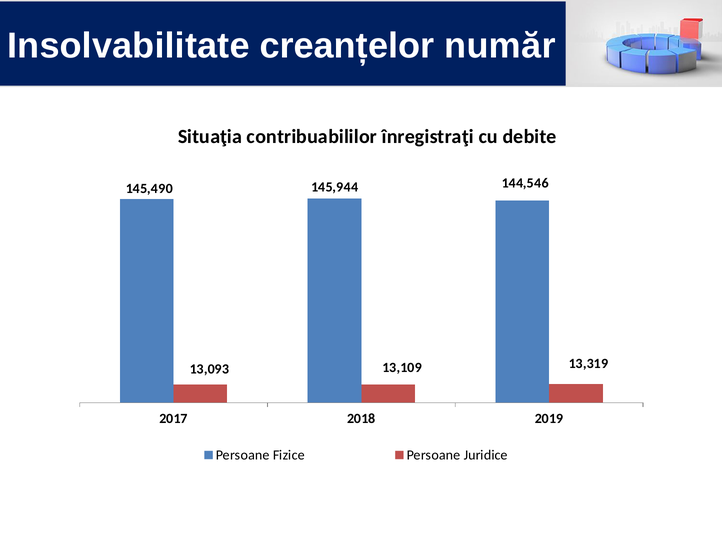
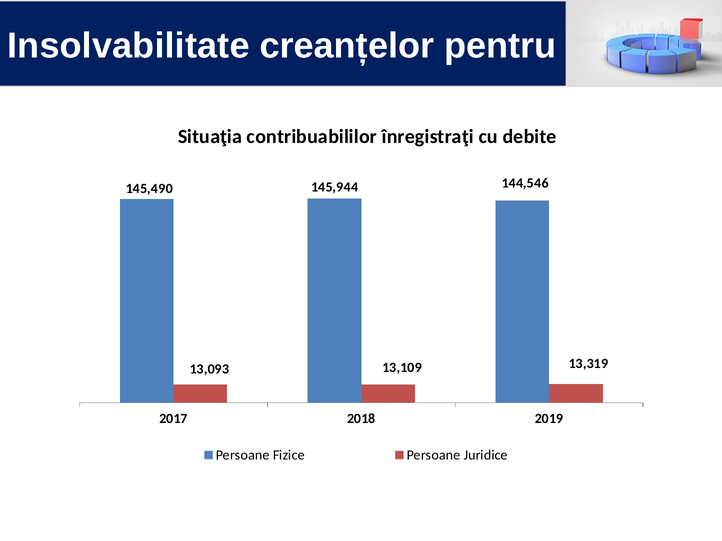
număr: număr -> pentru (500, 46)
